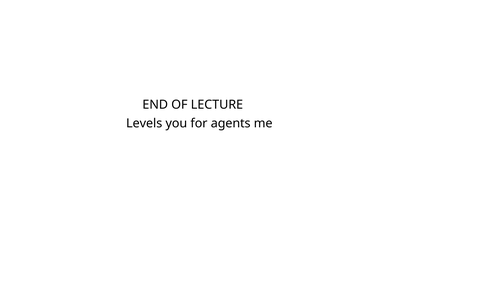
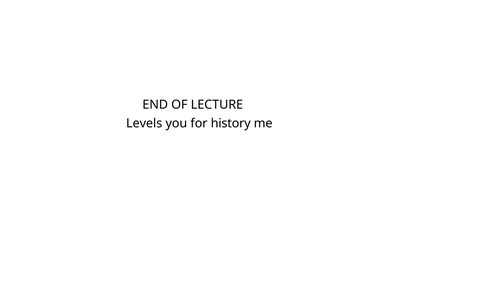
agents: agents -> history (231, 123)
